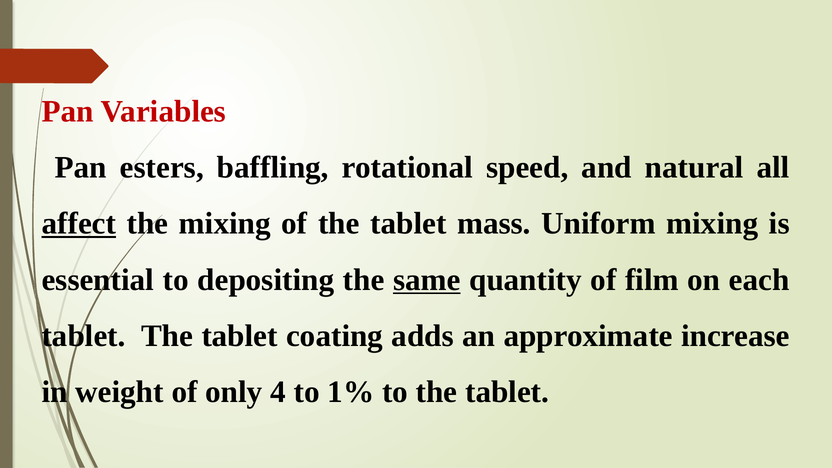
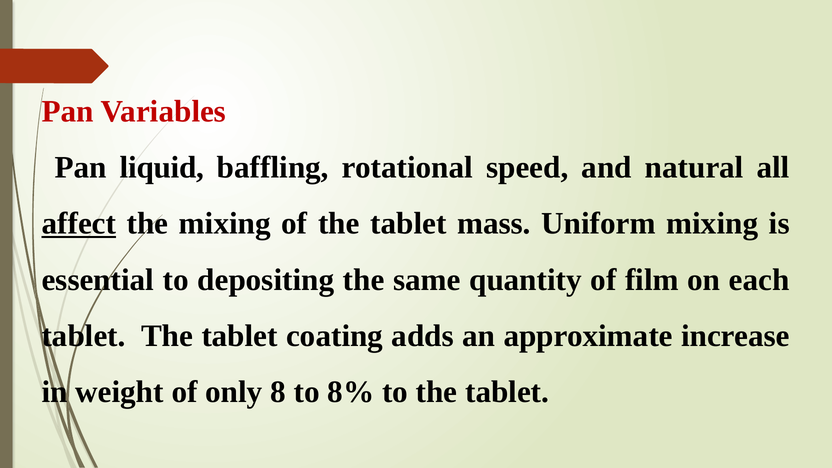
esters: esters -> liquid (162, 168)
same underline: present -> none (427, 280)
4: 4 -> 8 (278, 392)
1%: 1% -> 8% (351, 392)
